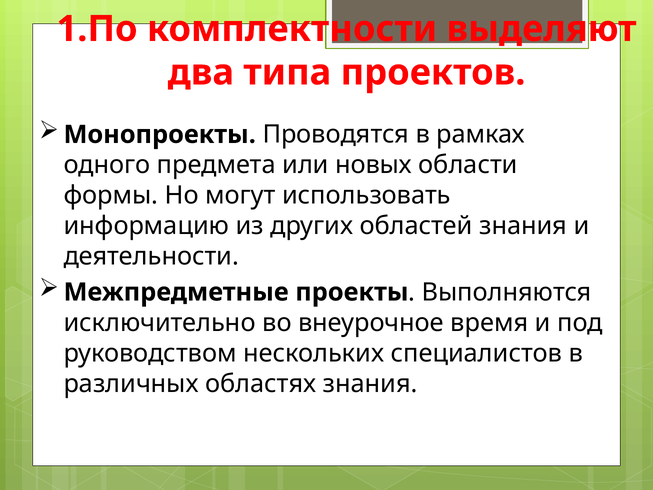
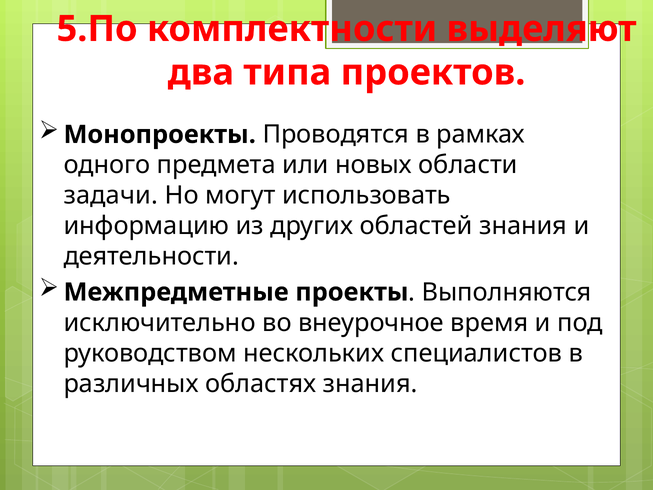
1.По: 1.По -> 5.По (97, 29)
формы: формы -> задачи (111, 195)
